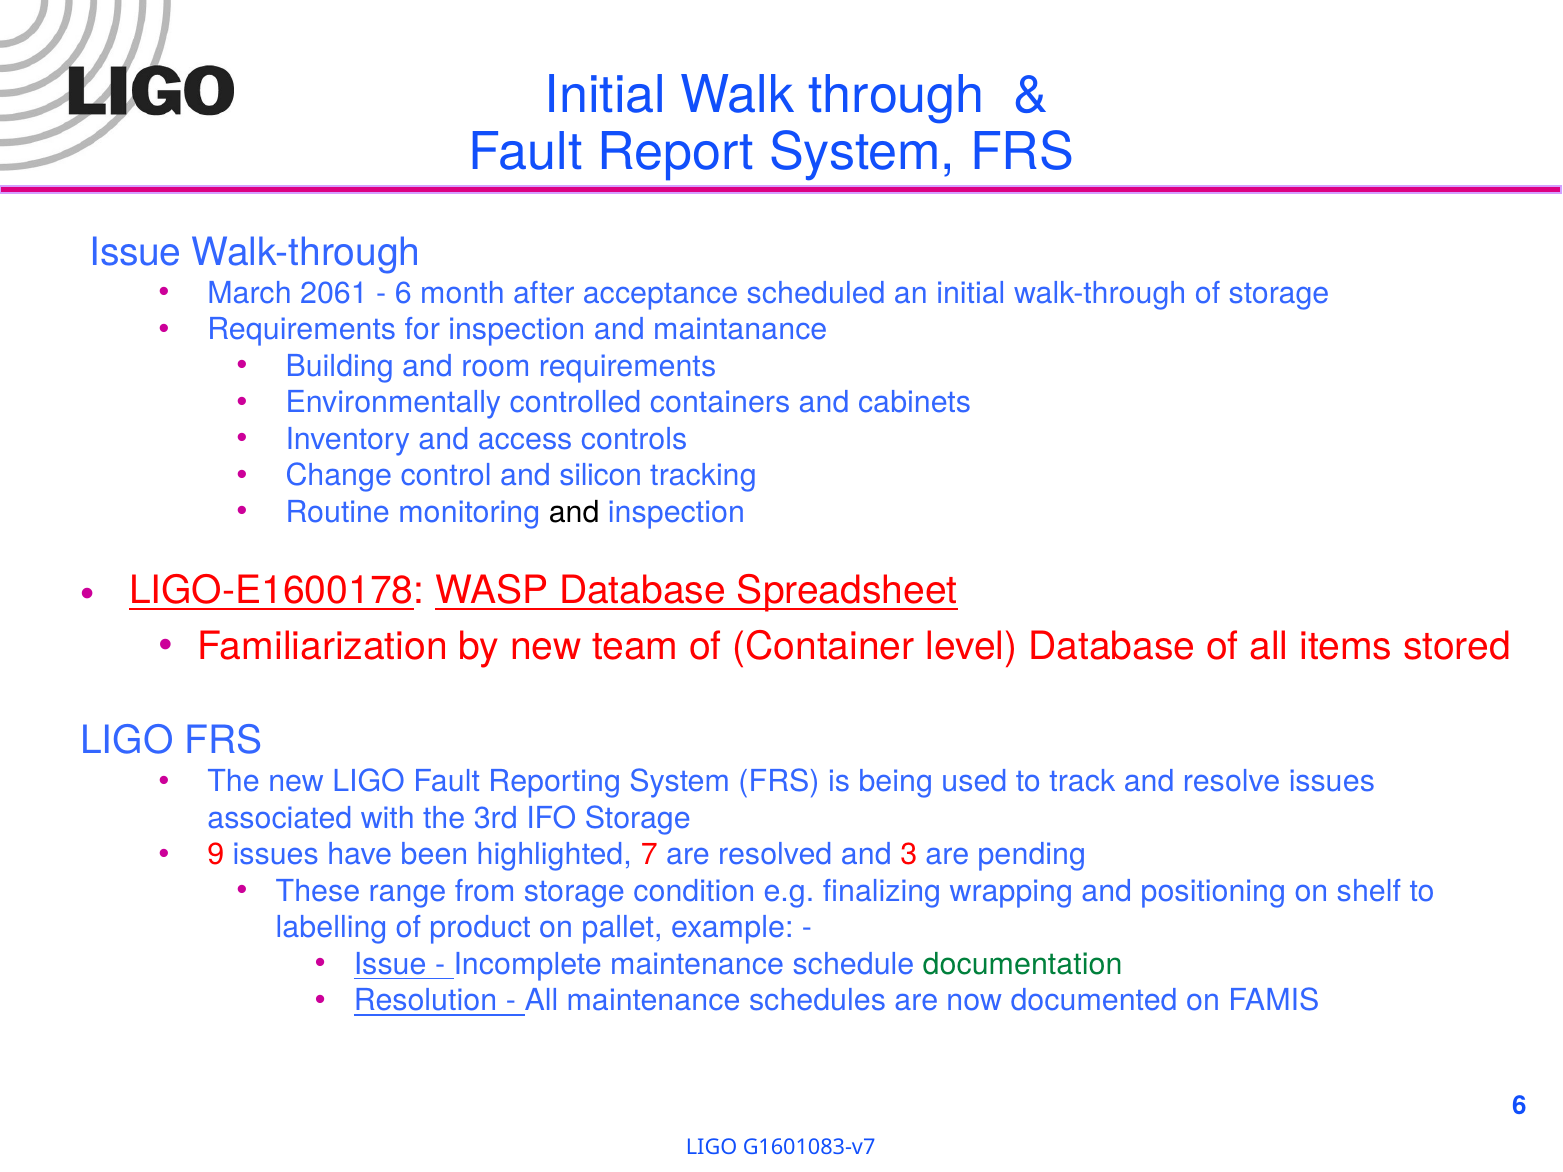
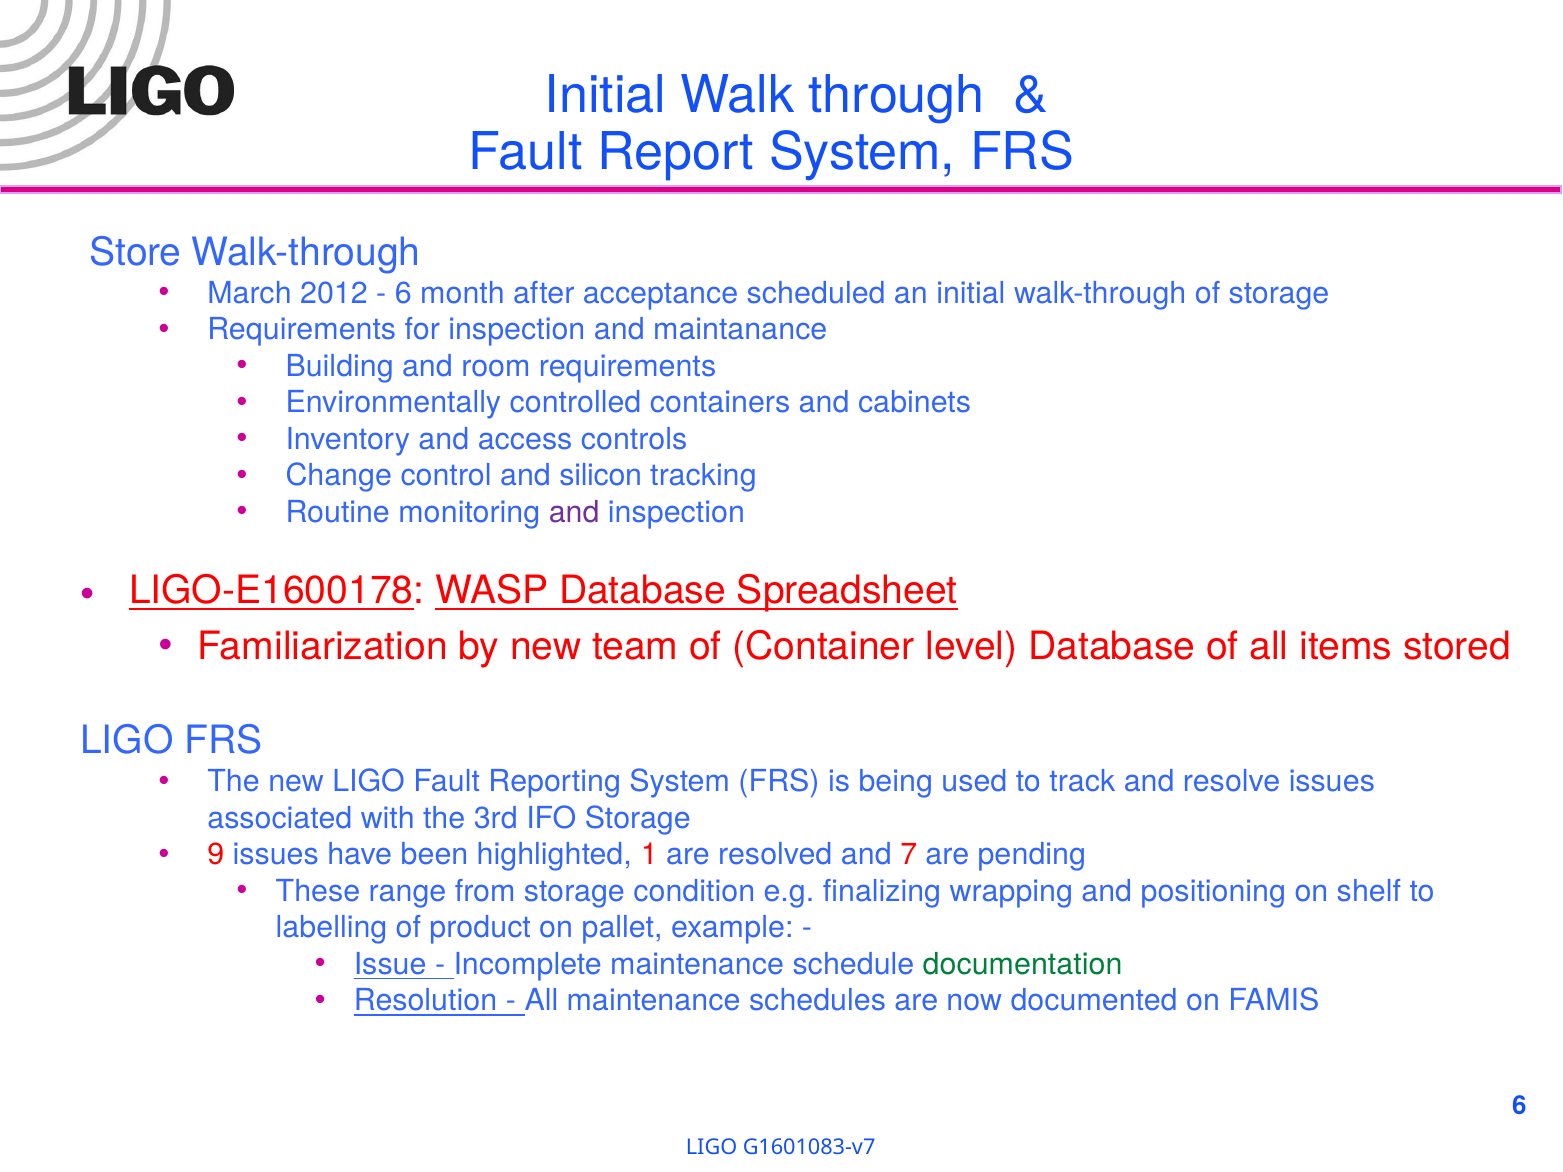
Issue: Issue -> Store (136, 252)
2061: 2061 -> 2012 (334, 293)
and colour: black -> purple (574, 512)
7: 7 -> 1 (649, 855)
3: 3 -> 7 (909, 855)
